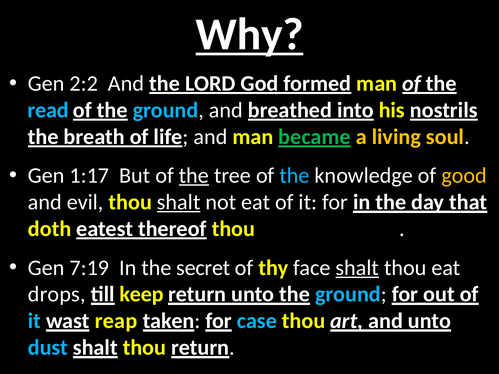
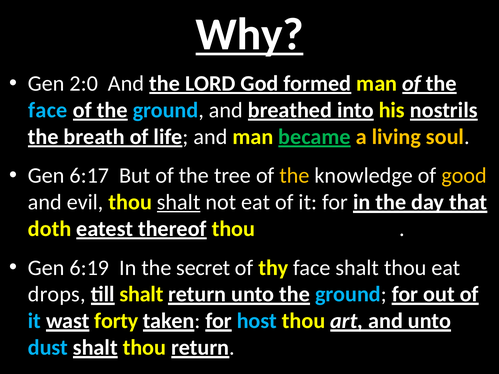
2:2: 2:2 -> 2:0 (84, 84)
read: read -> face (48, 110)
1:17: 1:17 -> 6:17 (89, 176)
the underline: present -> none (194, 176)
the colour: light blue -> yellow (295, 176)
7:19: 7:19 -> 6:19 (89, 268)
shalt underline: present -> none (357, 268)
keep: keep -> shalt (141, 295)
reap: reap -> forty (116, 321)
case: case -> host (257, 321)
